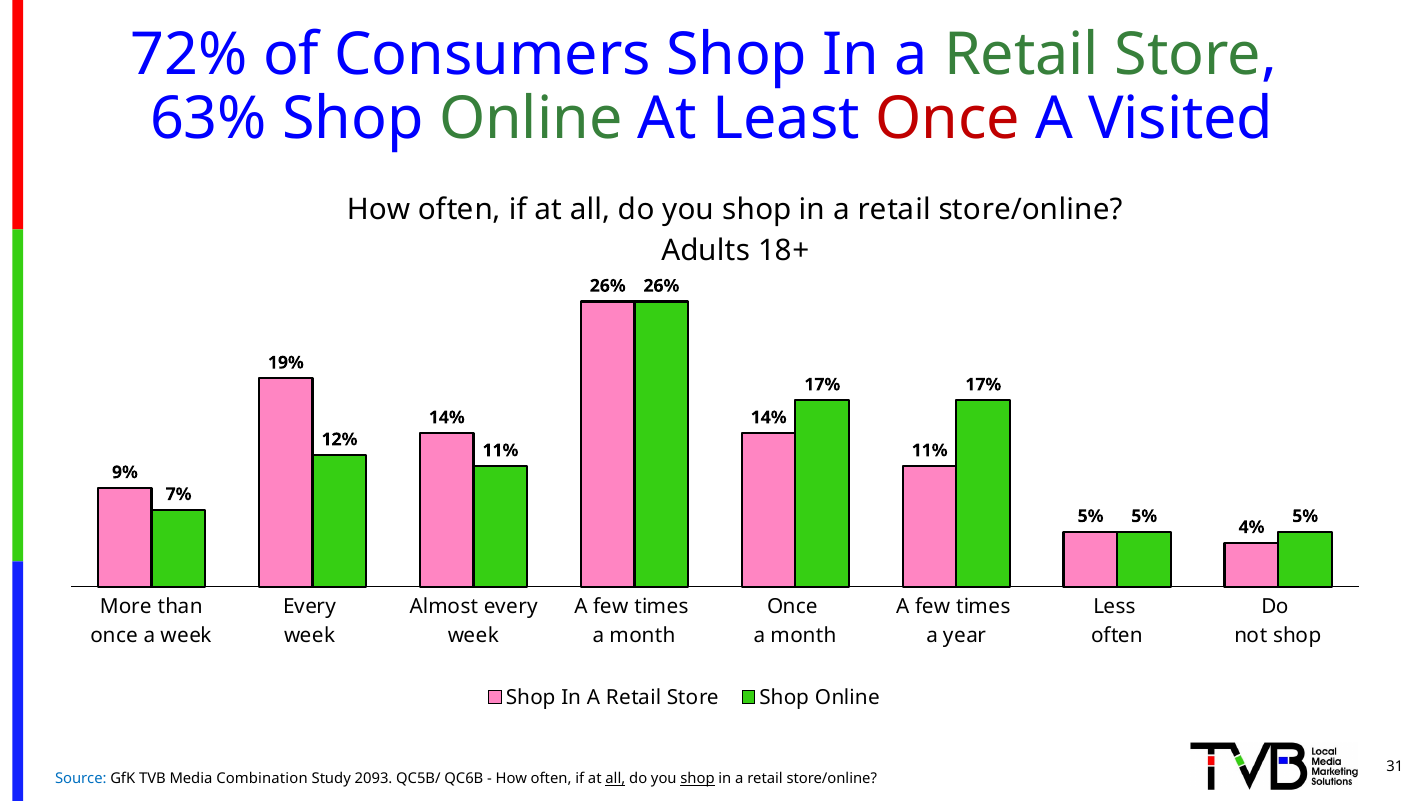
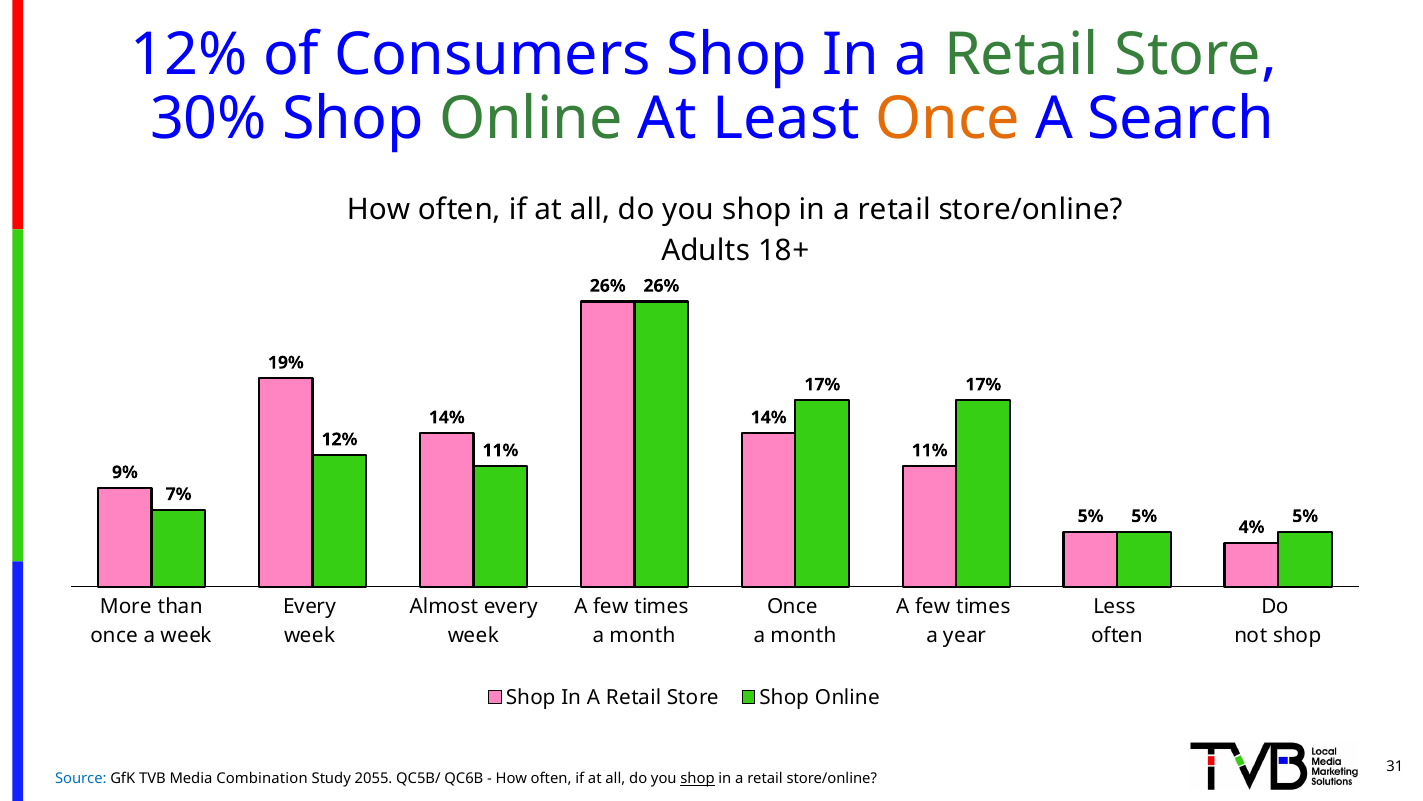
72%: 72% -> 12% (189, 55)
63%: 63% -> 30% (209, 119)
Once colour: red -> orange (948, 119)
Visited: Visited -> Search (1181, 119)
2093: 2093 -> 2055 (374, 778)
all underline: present -> none (615, 778)
